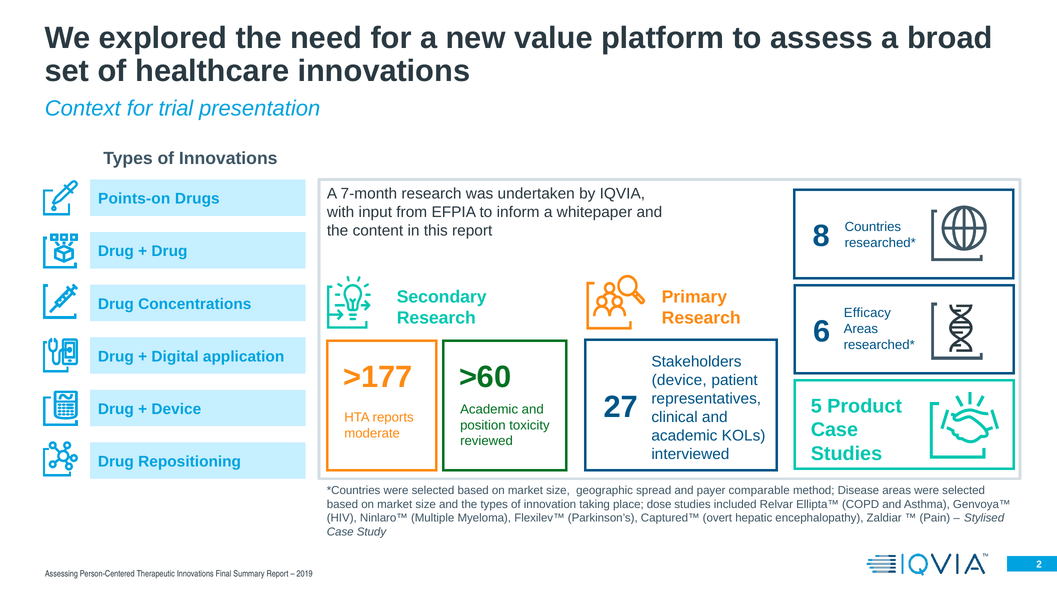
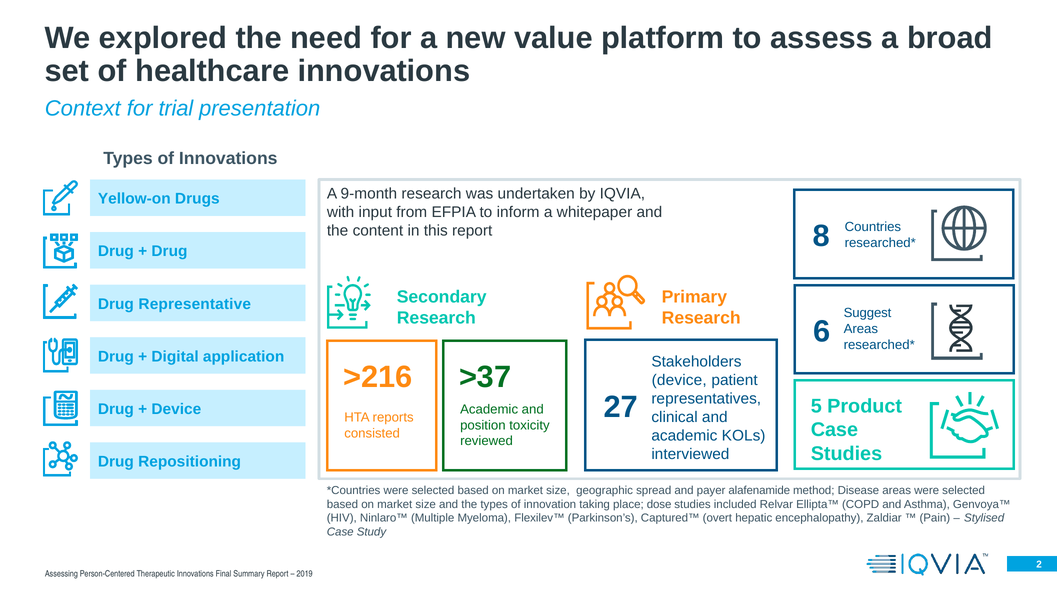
7-month: 7-month -> 9-month (369, 194)
Points-on: Points-on -> Yellow-on (134, 199)
Concentrations: Concentrations -> Representative (195, 304)
Efficacy: Efficacy -> Suggest (868, 313)
>177: >177 -> >216 (378, 378)
>60: >60 -> >37 (485, 378)
moderate: moderate -> consisted (372, 434)
comparable: comparable -> alafenamide (759, 491)
